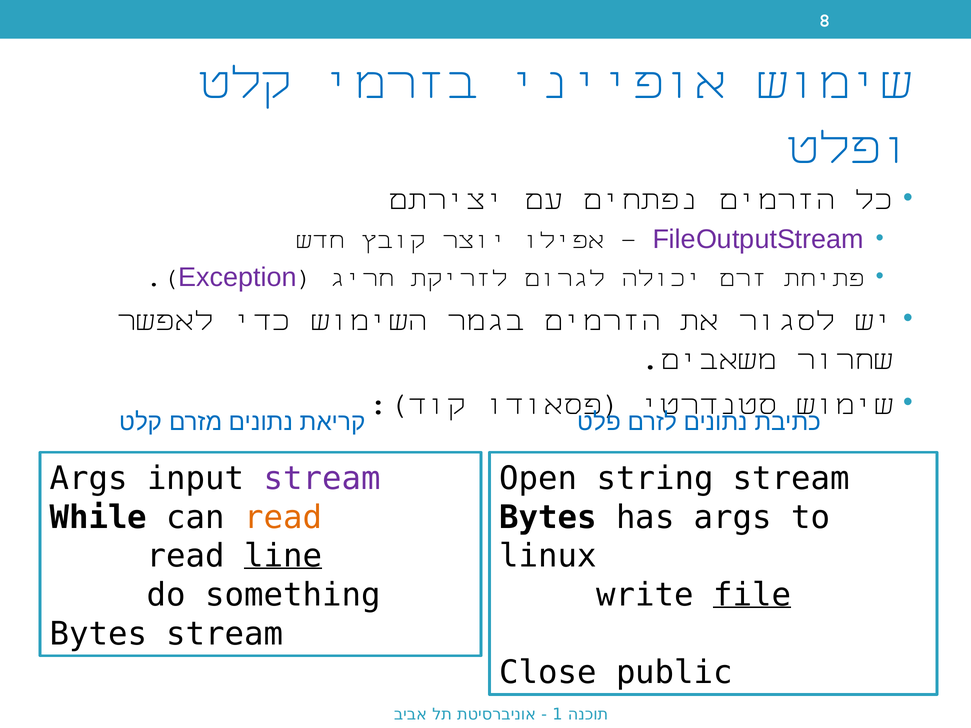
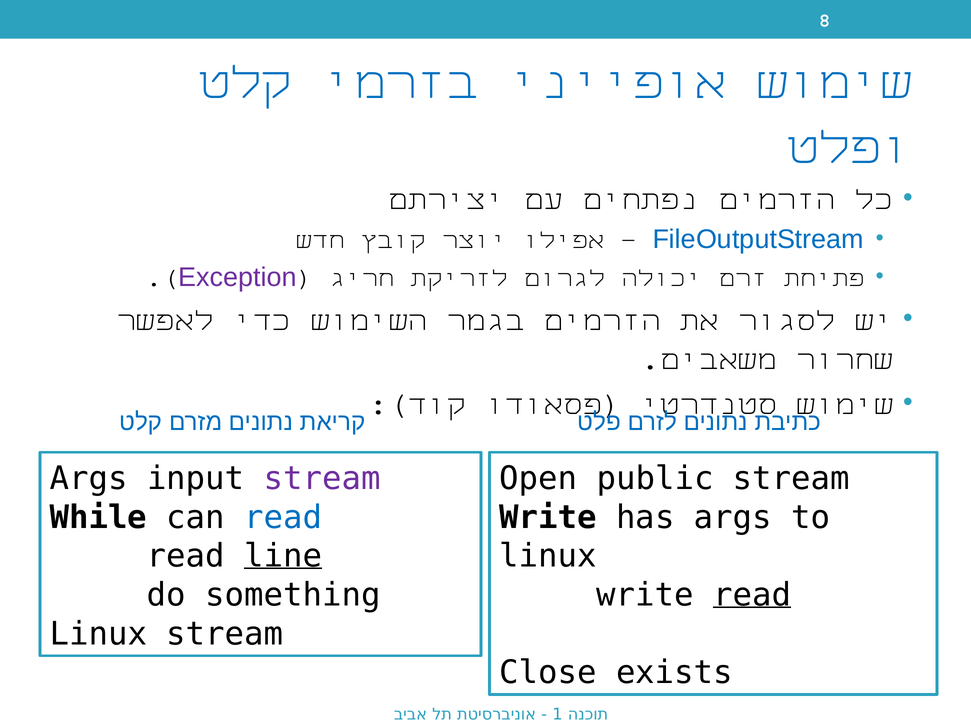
FileOutputStream colour: purple -> blue (758, 240)
string: string -> public (655, 479)
read colour: orange -> blue (283, 518)
Bytes: Bytes -> Write (548, 518)
write file: file -> read (752, 595)
Bytes: Bytes -> Linux (98, 634)
public: public -> exists (674, 673)
